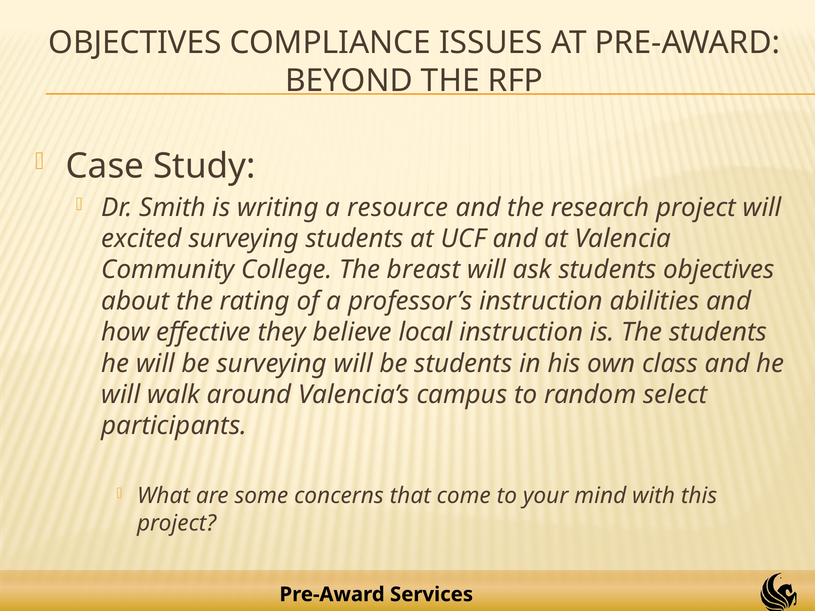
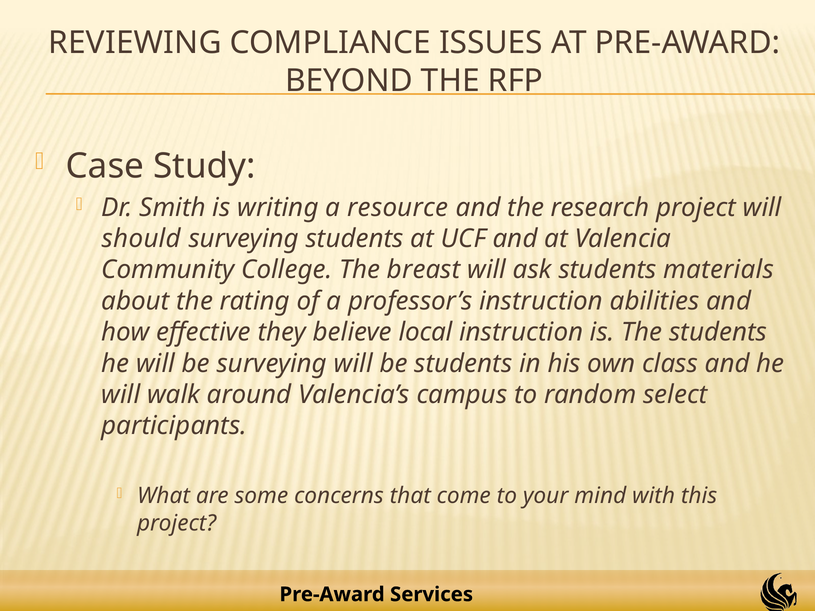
OBJECTIVES: OBJECTIVES -> REVIEWING (135, 43)
excited: excited -> should (141, 239)
students objectives: objectives -> materials (719, 270)
